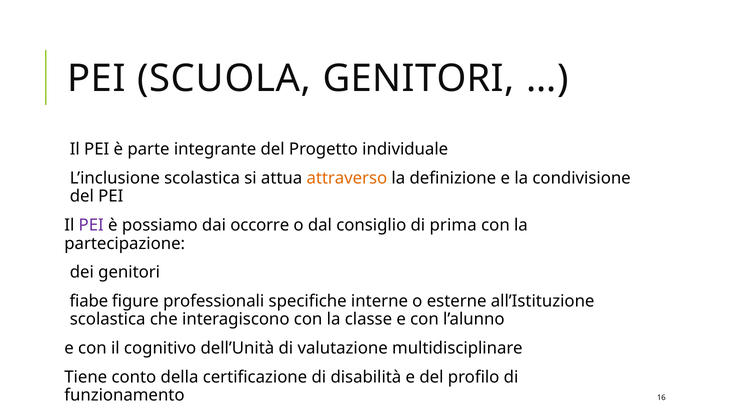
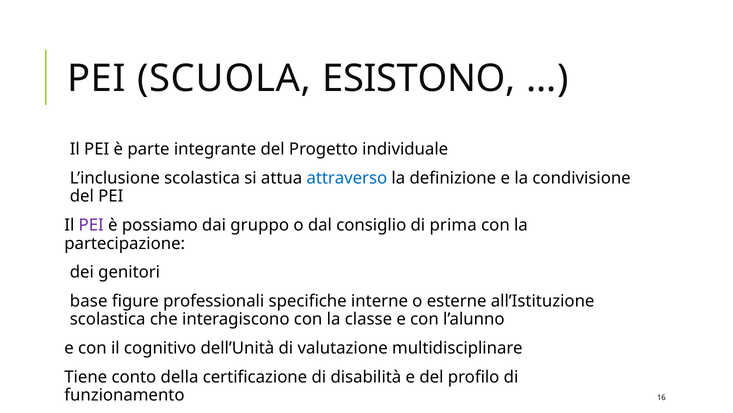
SCUOLA GENITORI: GENITORI -> ESISTONO (419, 79)
attraverso colour: orange -> blue (347, 178)
occorre: occorre -> gruppo (260, 225)
fiabe: fiabe -> base (89, 301)
